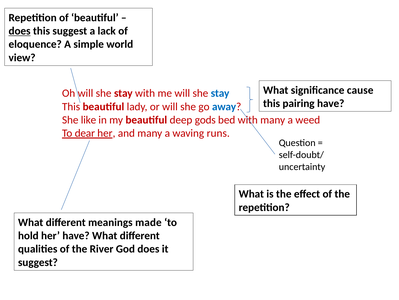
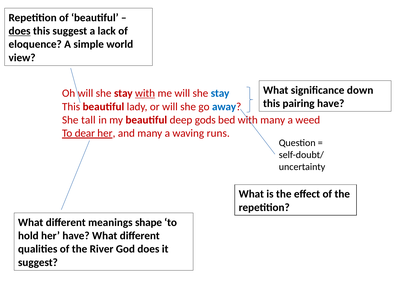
cause: cause -> down (360, 90)
with underline: none -> present (145, 93)
like: like -> tall (88, 120)
made: made -> shape (149, 222)
